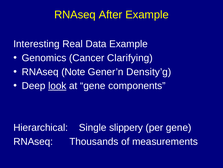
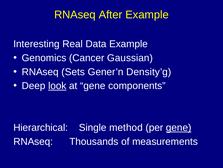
Clarifying: Clarifying -> Gaussian (130, 58)
Note: Note -> Sets (73, 72)
slippery: slippery -> method (126, 127)
gene underline: none -> present (179, 127)
